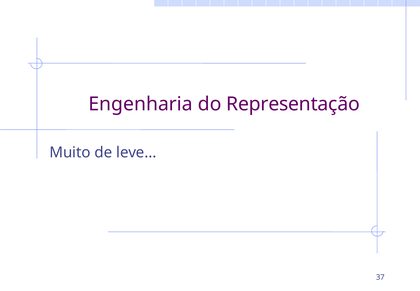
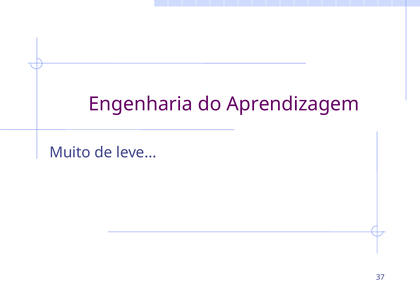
Representação: Representação -> Aprendizagem (293, 104)
